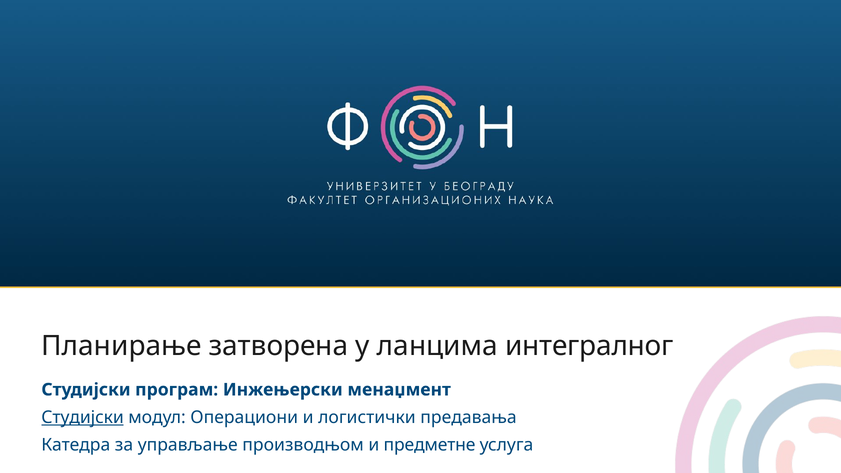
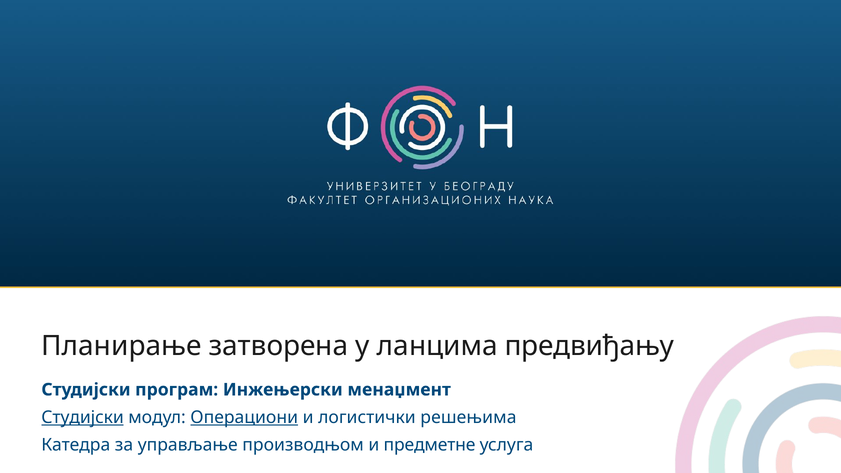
интегралног: интегралног -> предвиђању (589, 346)
Операциони underline: none -> present (244, 417)
предавања: предавања -> решењима (468, 417)
